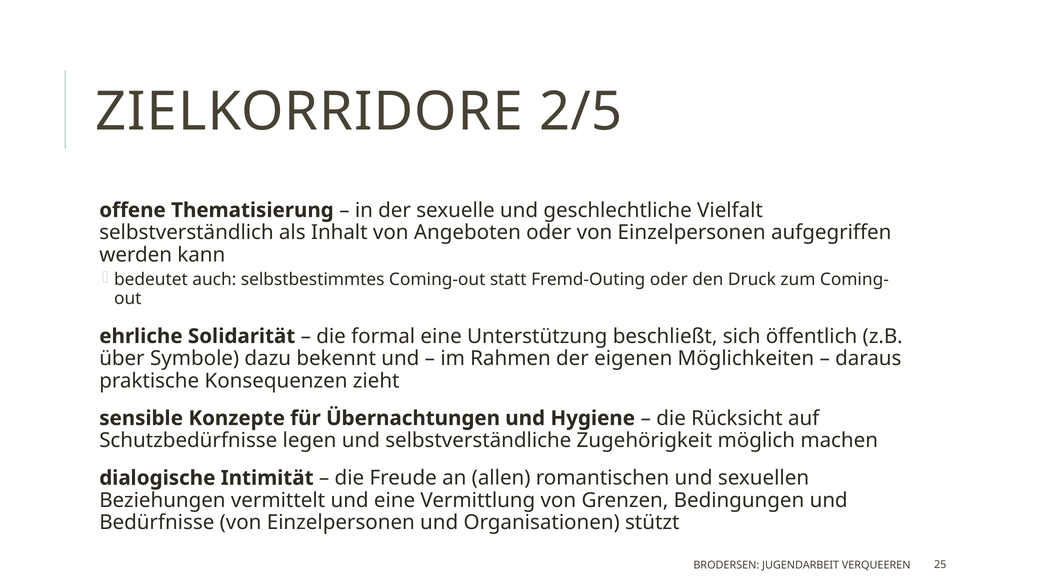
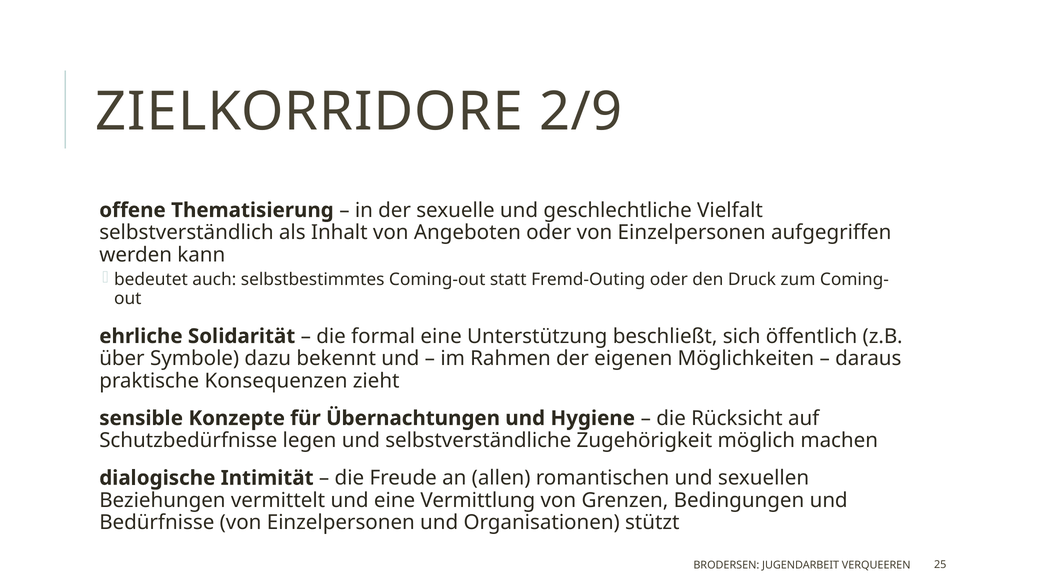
2/5: 2/5 -> 2/9 (581, 112)
